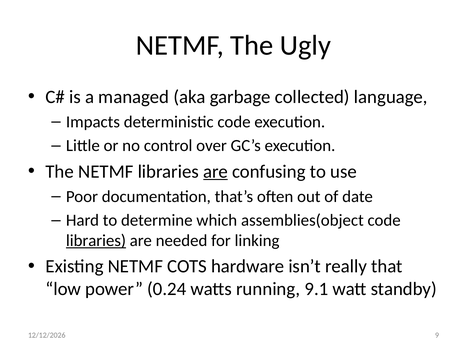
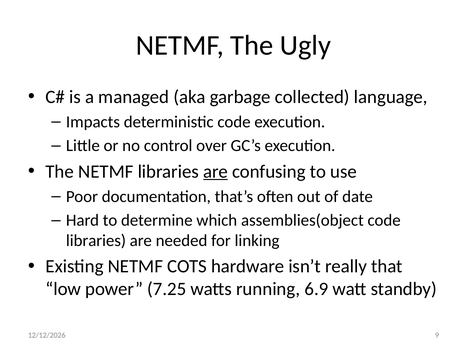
libraries underline: present -> none (96, 240)
0.24: 0.24 -> 7.25 (167, 288)
9.1: 9.1 -> 6.9 (316, 288)
